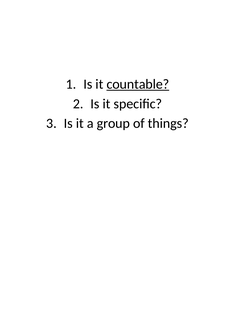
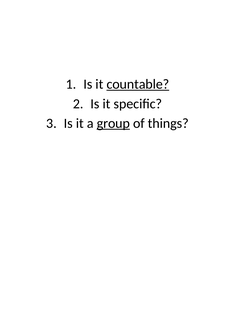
group underline: none -> present (113, 123)
